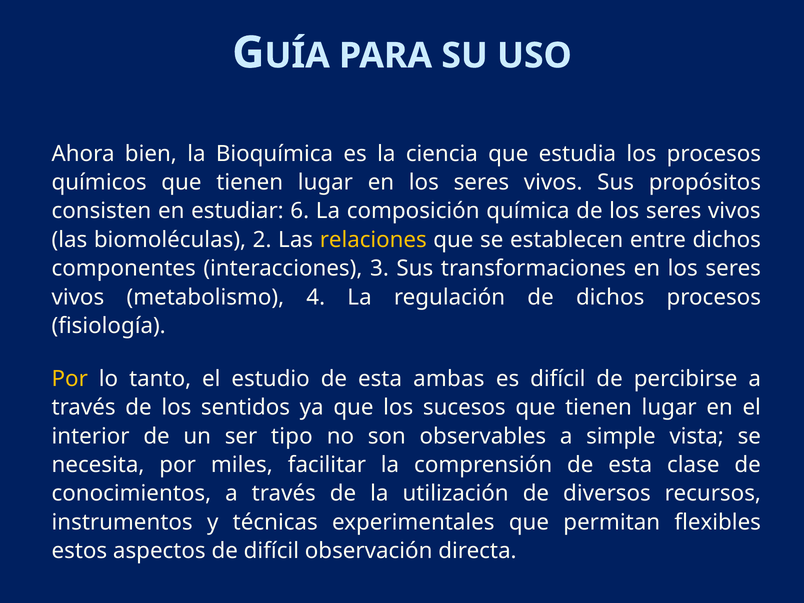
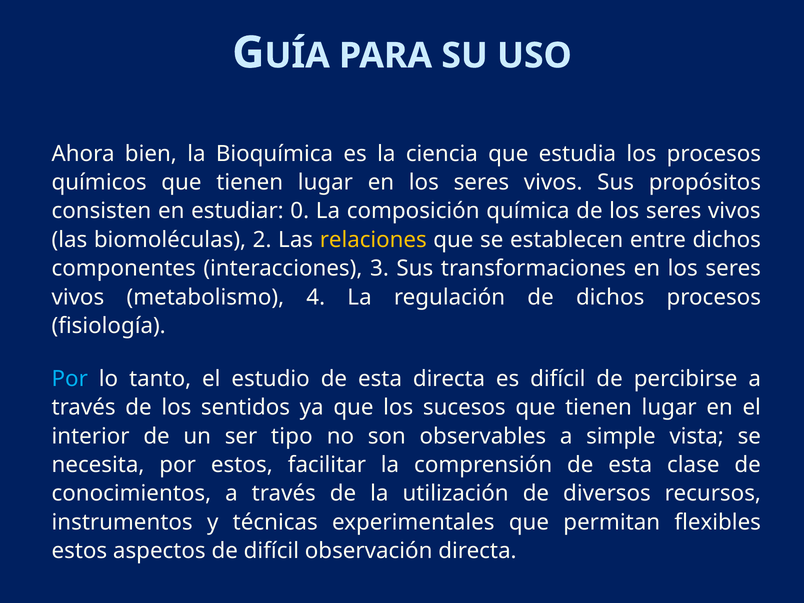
6: 6 -> 0 (300, 211)
Por colour: yellow -> light blue (70, 379)
esta ambas: ambas -> directa (449, 379)
por miles: miles -> estos (242, 465)
